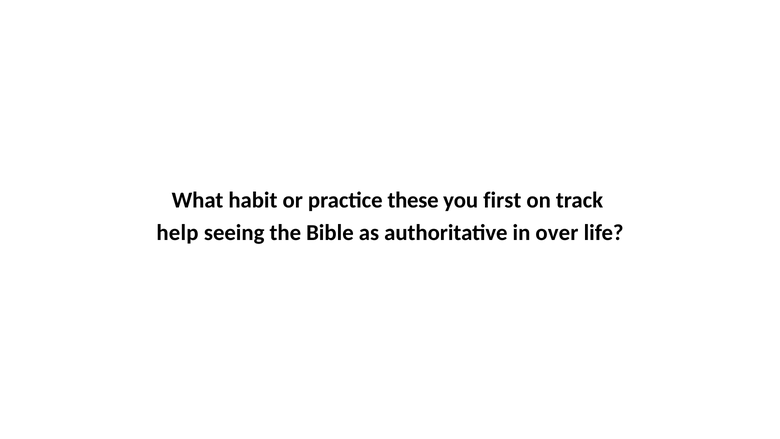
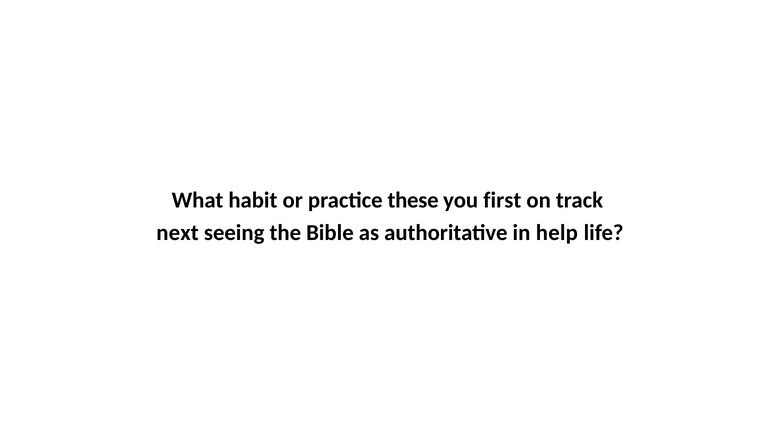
help: help -> next (178, 233)
over: over -> help (557, 233)
